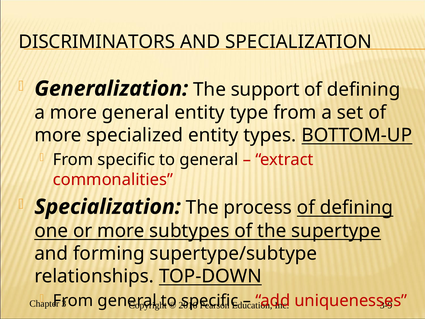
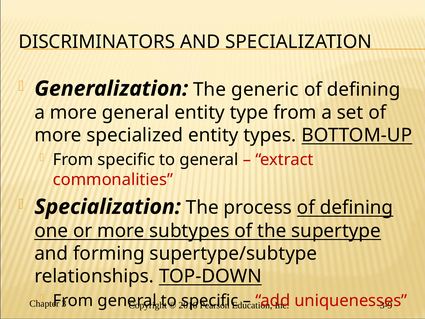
support: support -> generic (265, 89)
